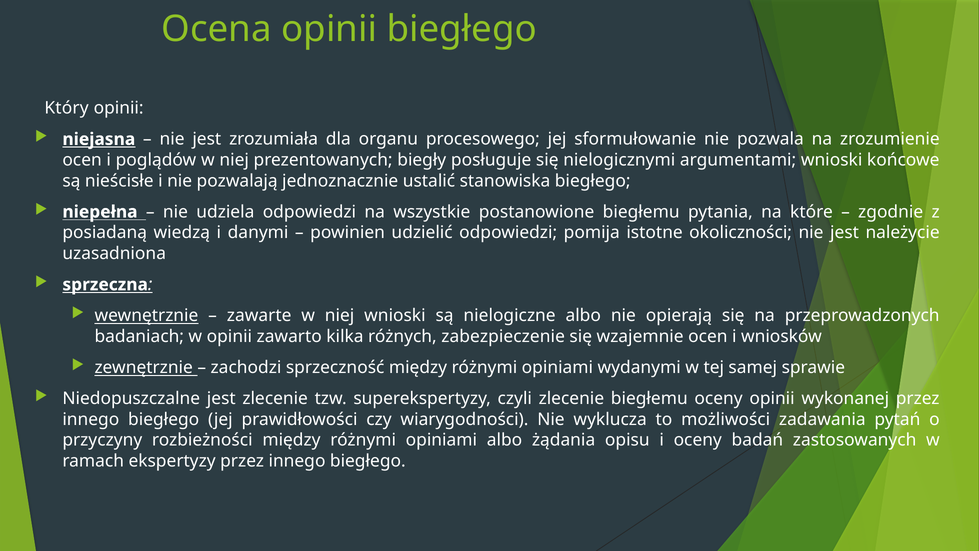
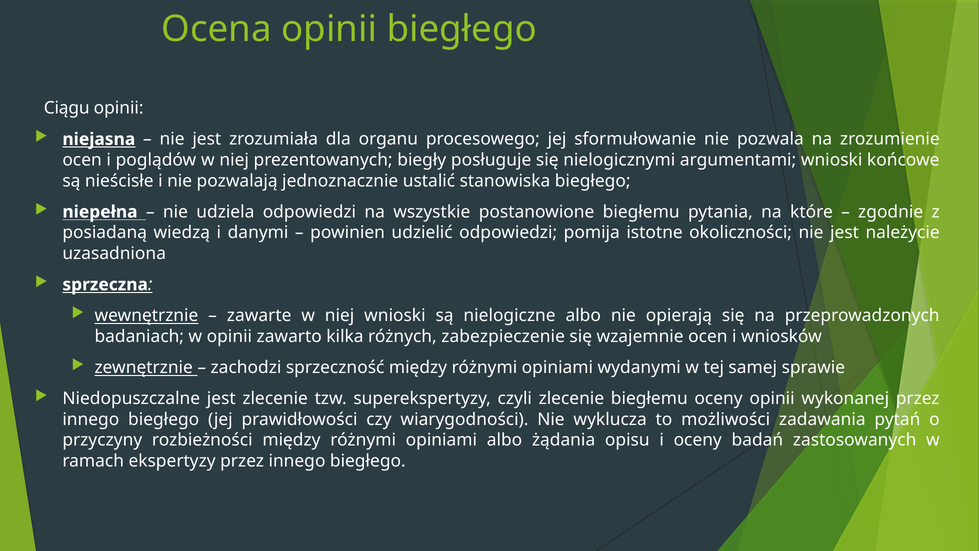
Który: Który -> Ciągu (67, 108)
